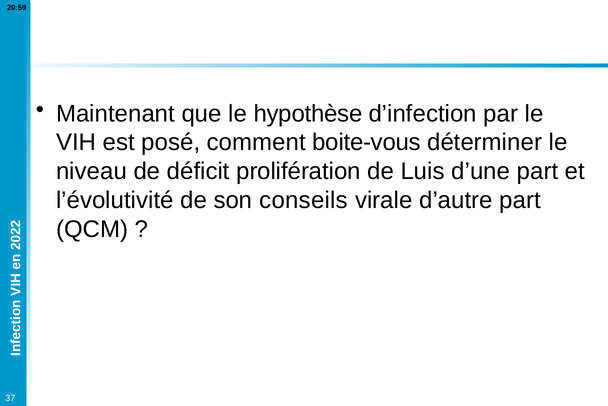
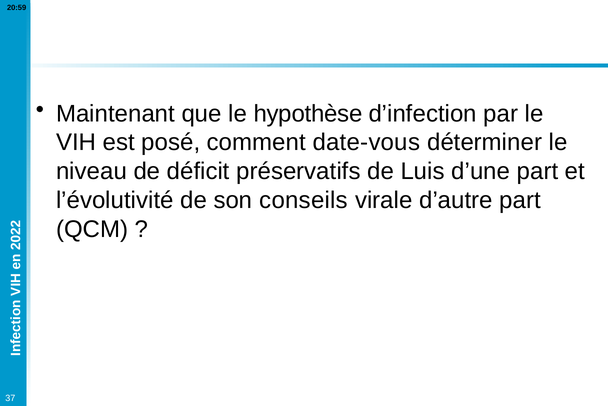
boite-vous: boite-vous -> date-vous (366, 142)
prolifération: prolifération -> préservatifs (298, 171)
